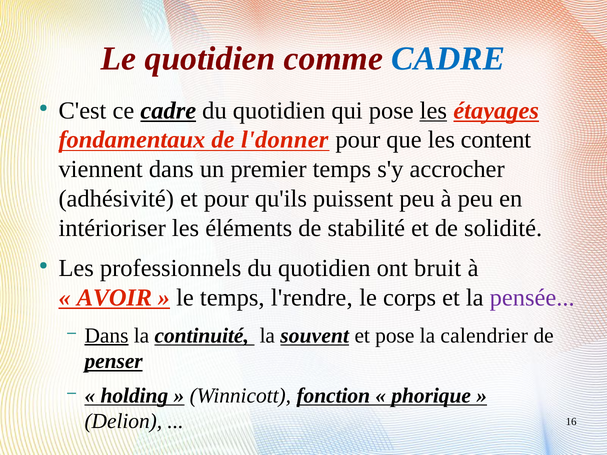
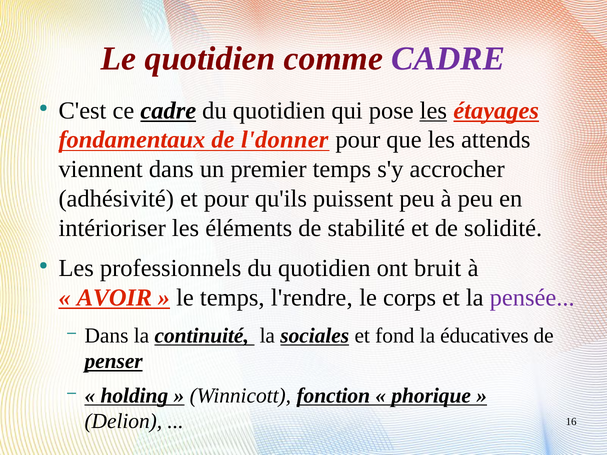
CADRE colour: blue -> purple (448, 58)
content: content -> attends (496, 140)
Dans underline: present -> none (107, 336)
souvent: souvent -> sociales (315, 336)
et pose: pose -> fond (395, 336)
calendrier: calendrier -> éducatives (484, 336)
